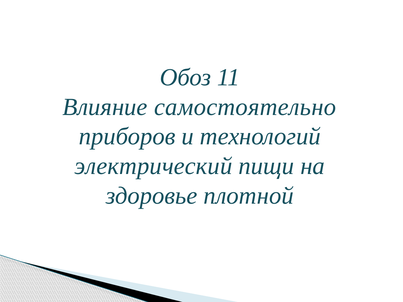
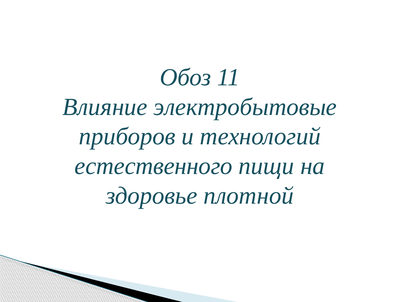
самостоятельно: самостоятельно -> электробытовые (245, 107)
электрический: электрический -> естественного (154, 166)
